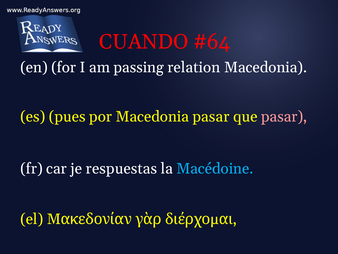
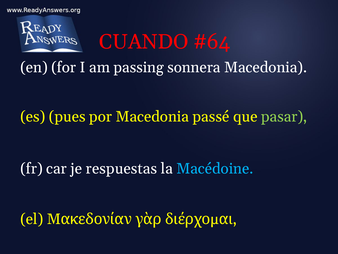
relation: relation -> sonnera (194, 67)
Macedonia pasar: pasar -> passé (211, 116)
pasar colour: pink -> light green (284, 116)
